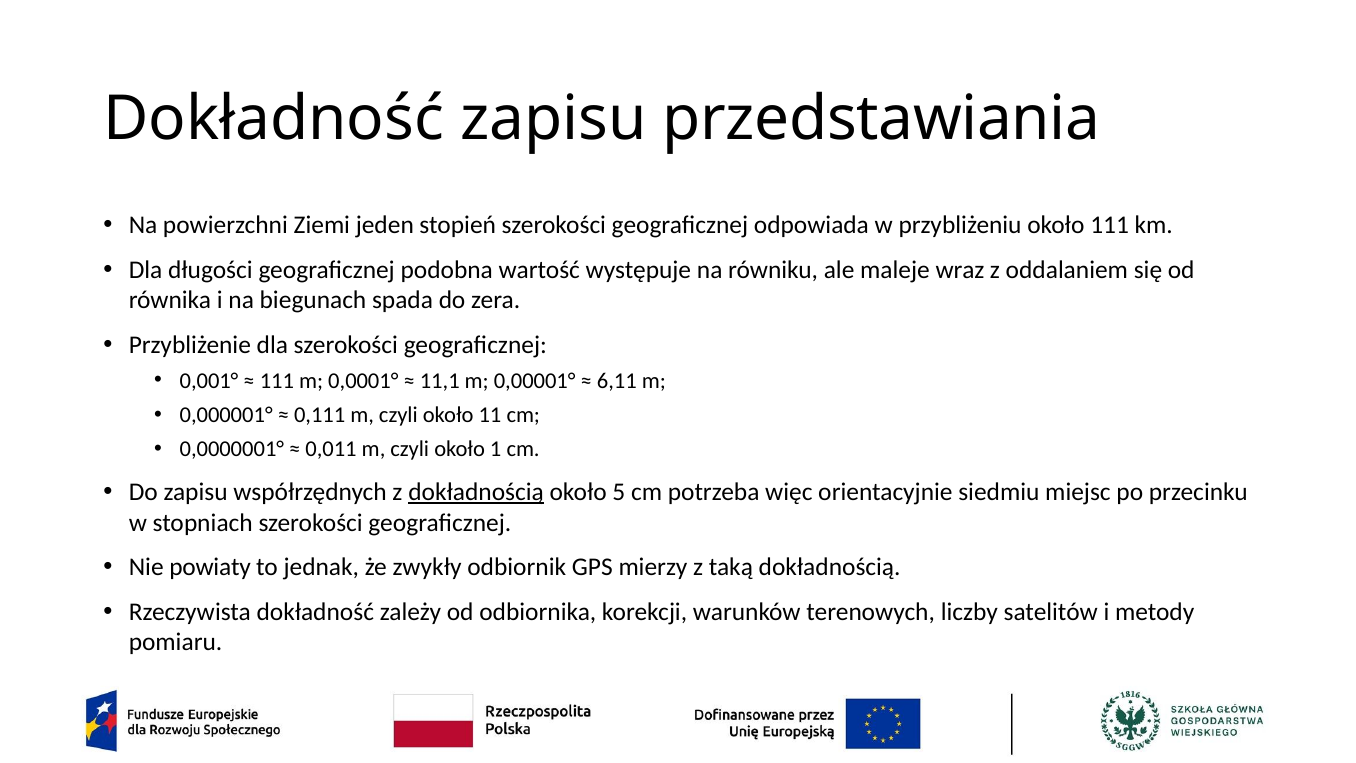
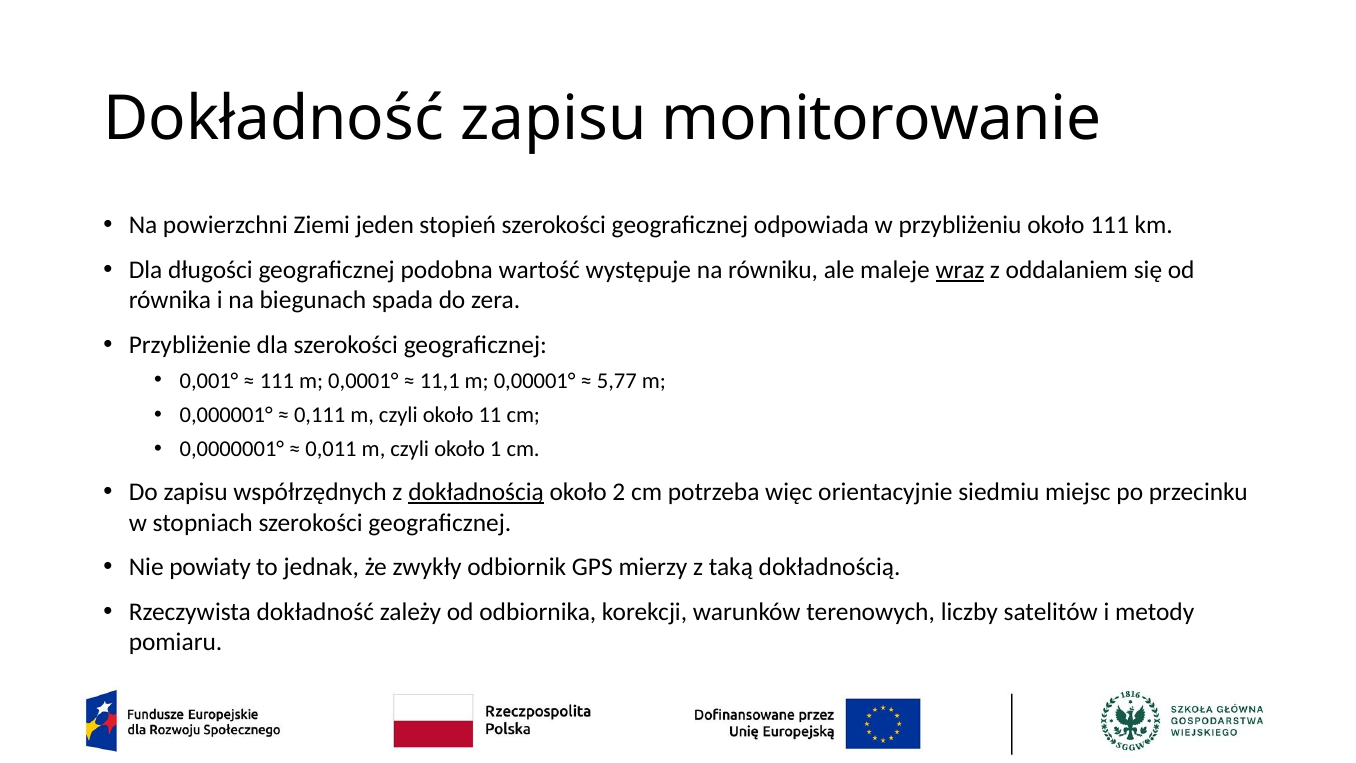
przedstawiania: przedstawiania -> monitorowanie (882, 119)
wraz underline: none -> present (960, 270)
6,11: 6,11 -> 5,77 (617, 381)
5: 5 -> 2 (619, 492)
